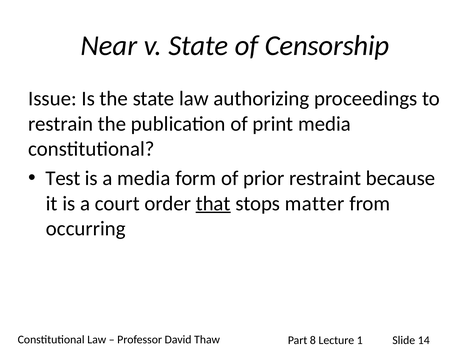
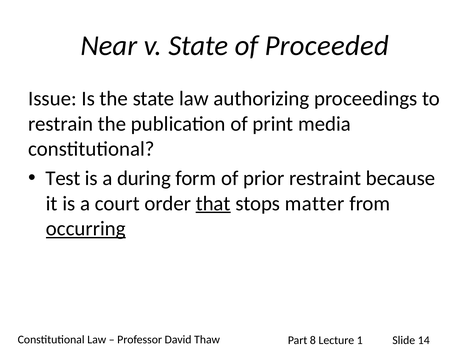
Censorship: Censorship -> Proceeded (327, 45)
a media: media -> during (144, 178)
occurring underline: none -> present (86, 228)
